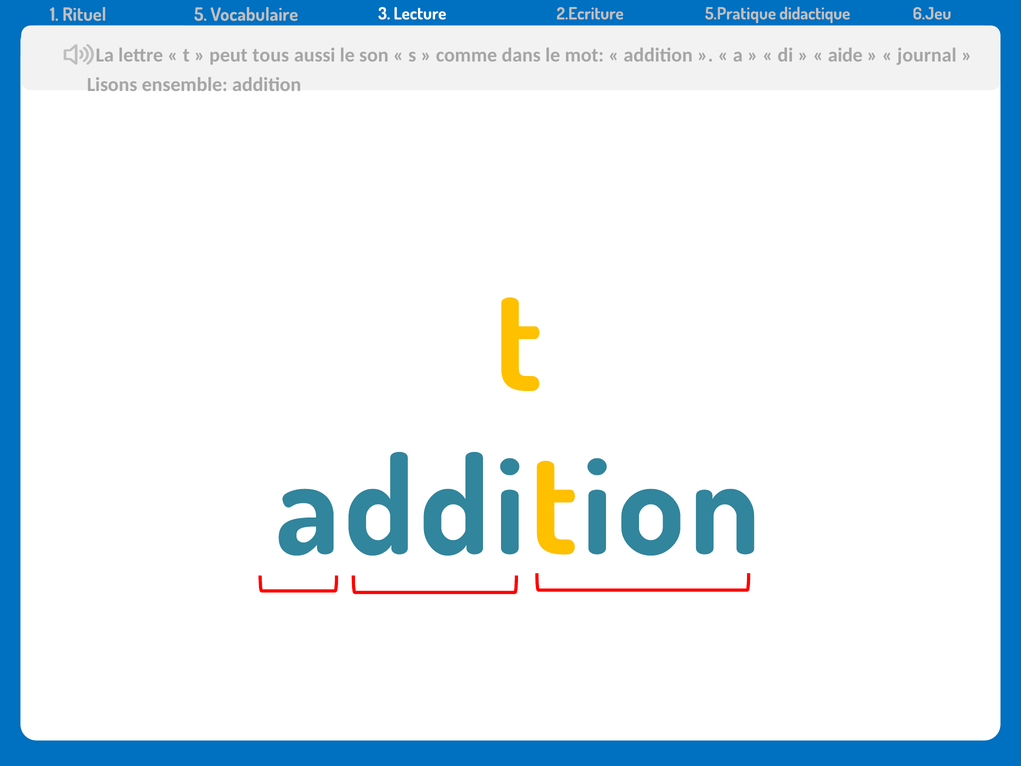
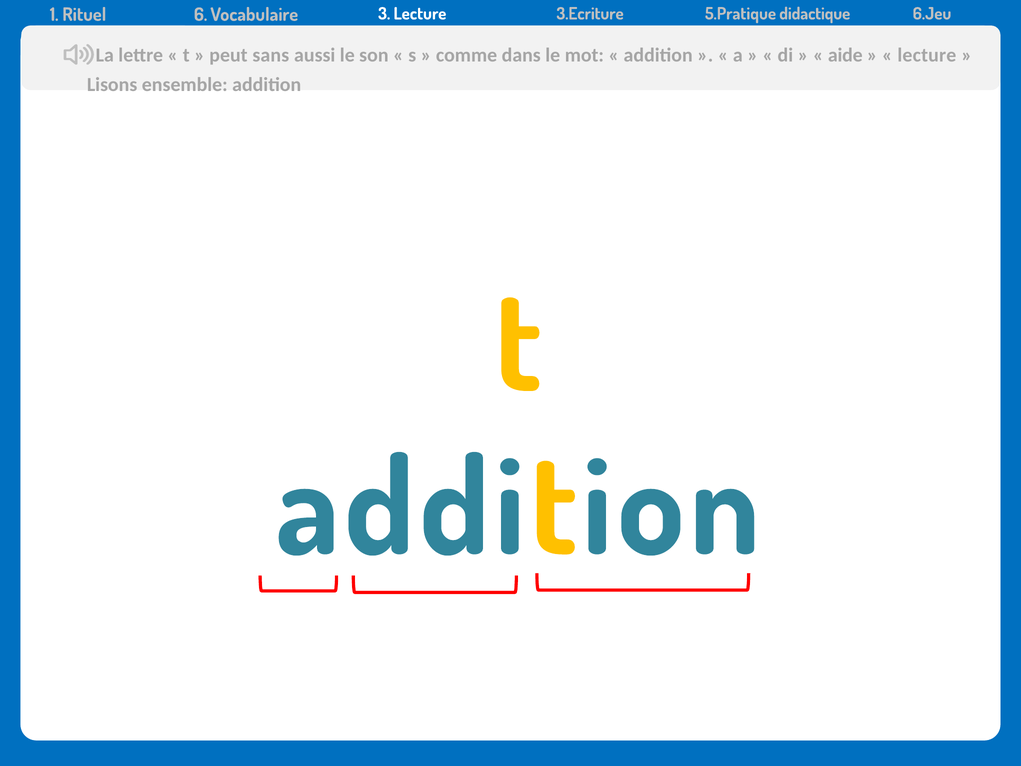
5: 5 -> 6 (201, 15)
2.Ecriture: 2.Ecriture -> 3.Ecriture (590, 14)
tous: tous -> sans (271, 55)
journal: journal -> lecture (927, 55)
